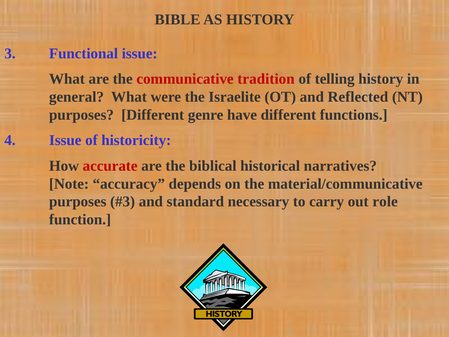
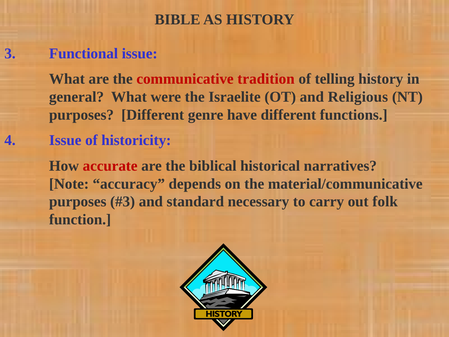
Reflected: Reflected -> Religious (358, 97)
role: role -> folk (385, 202)
